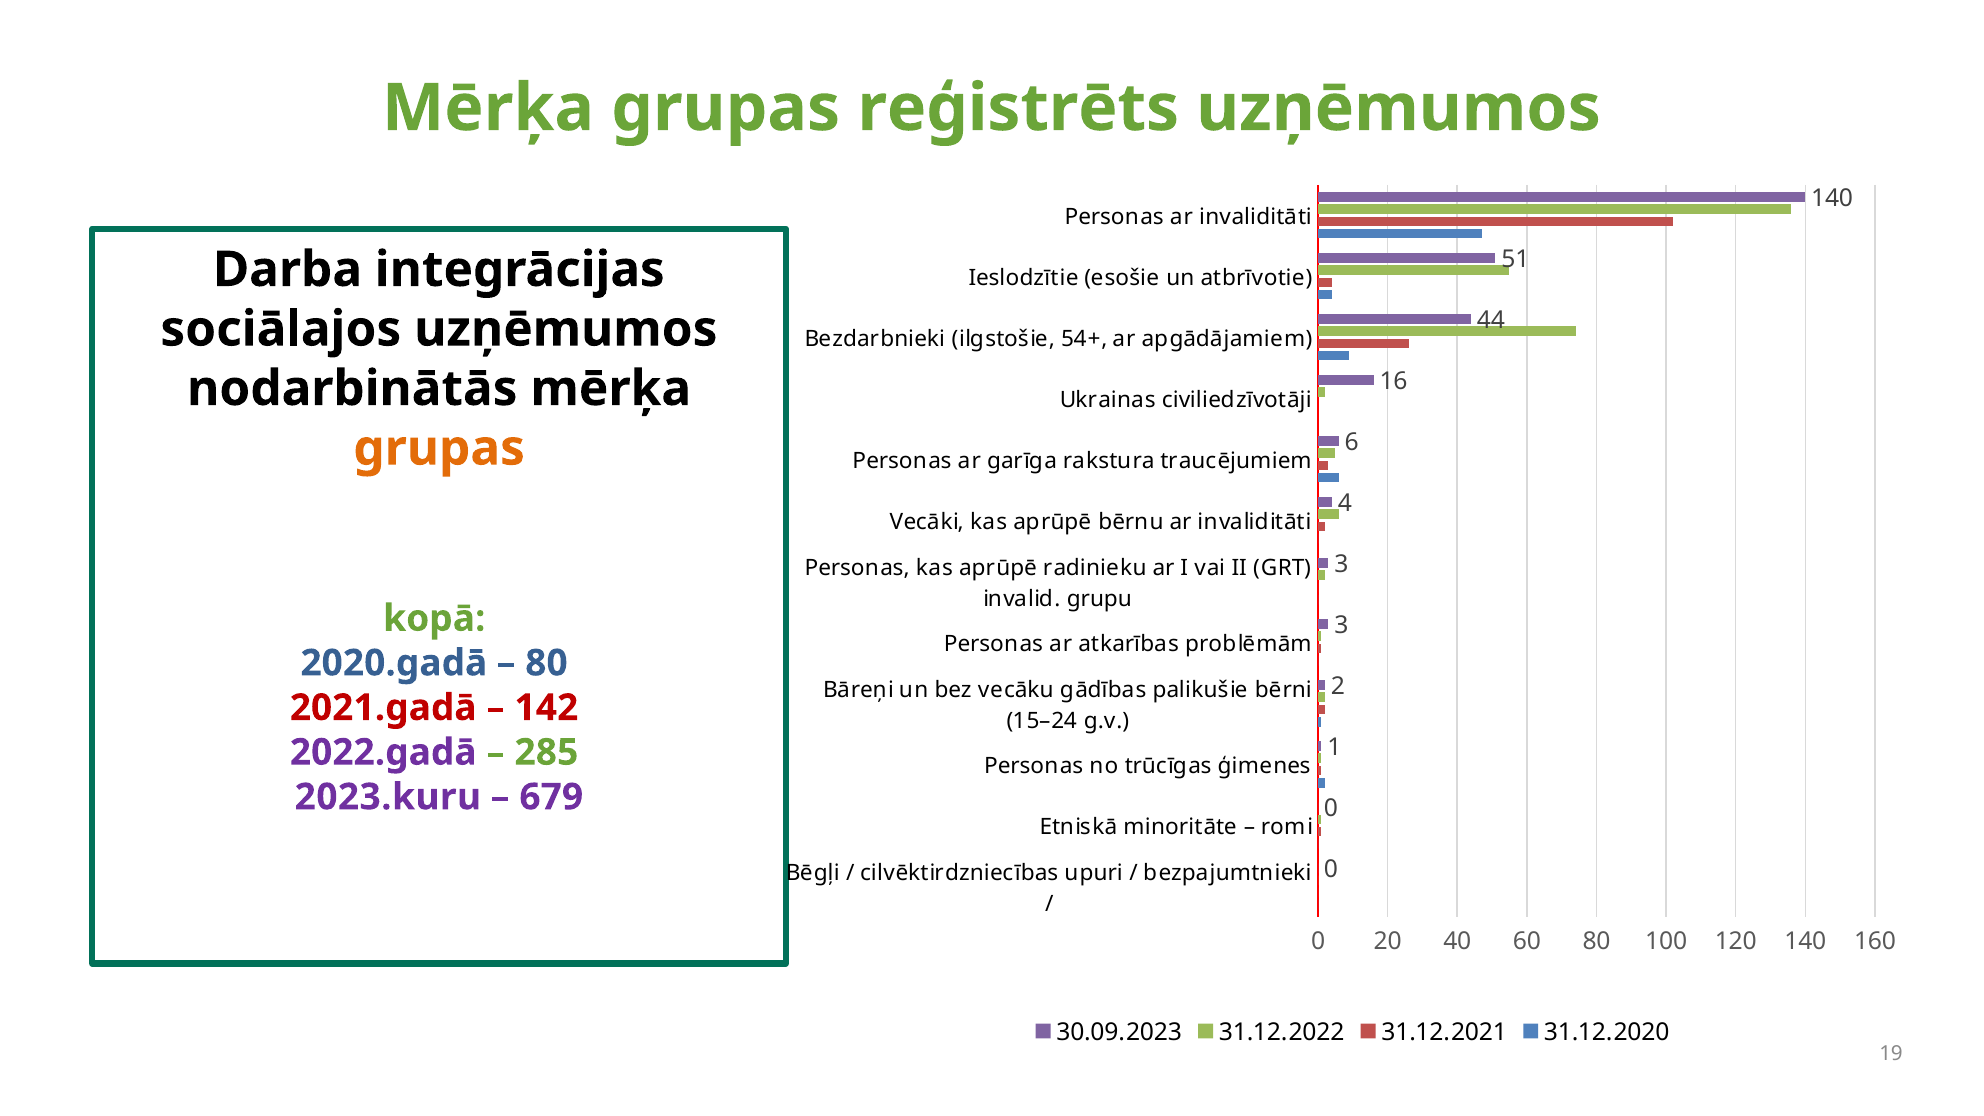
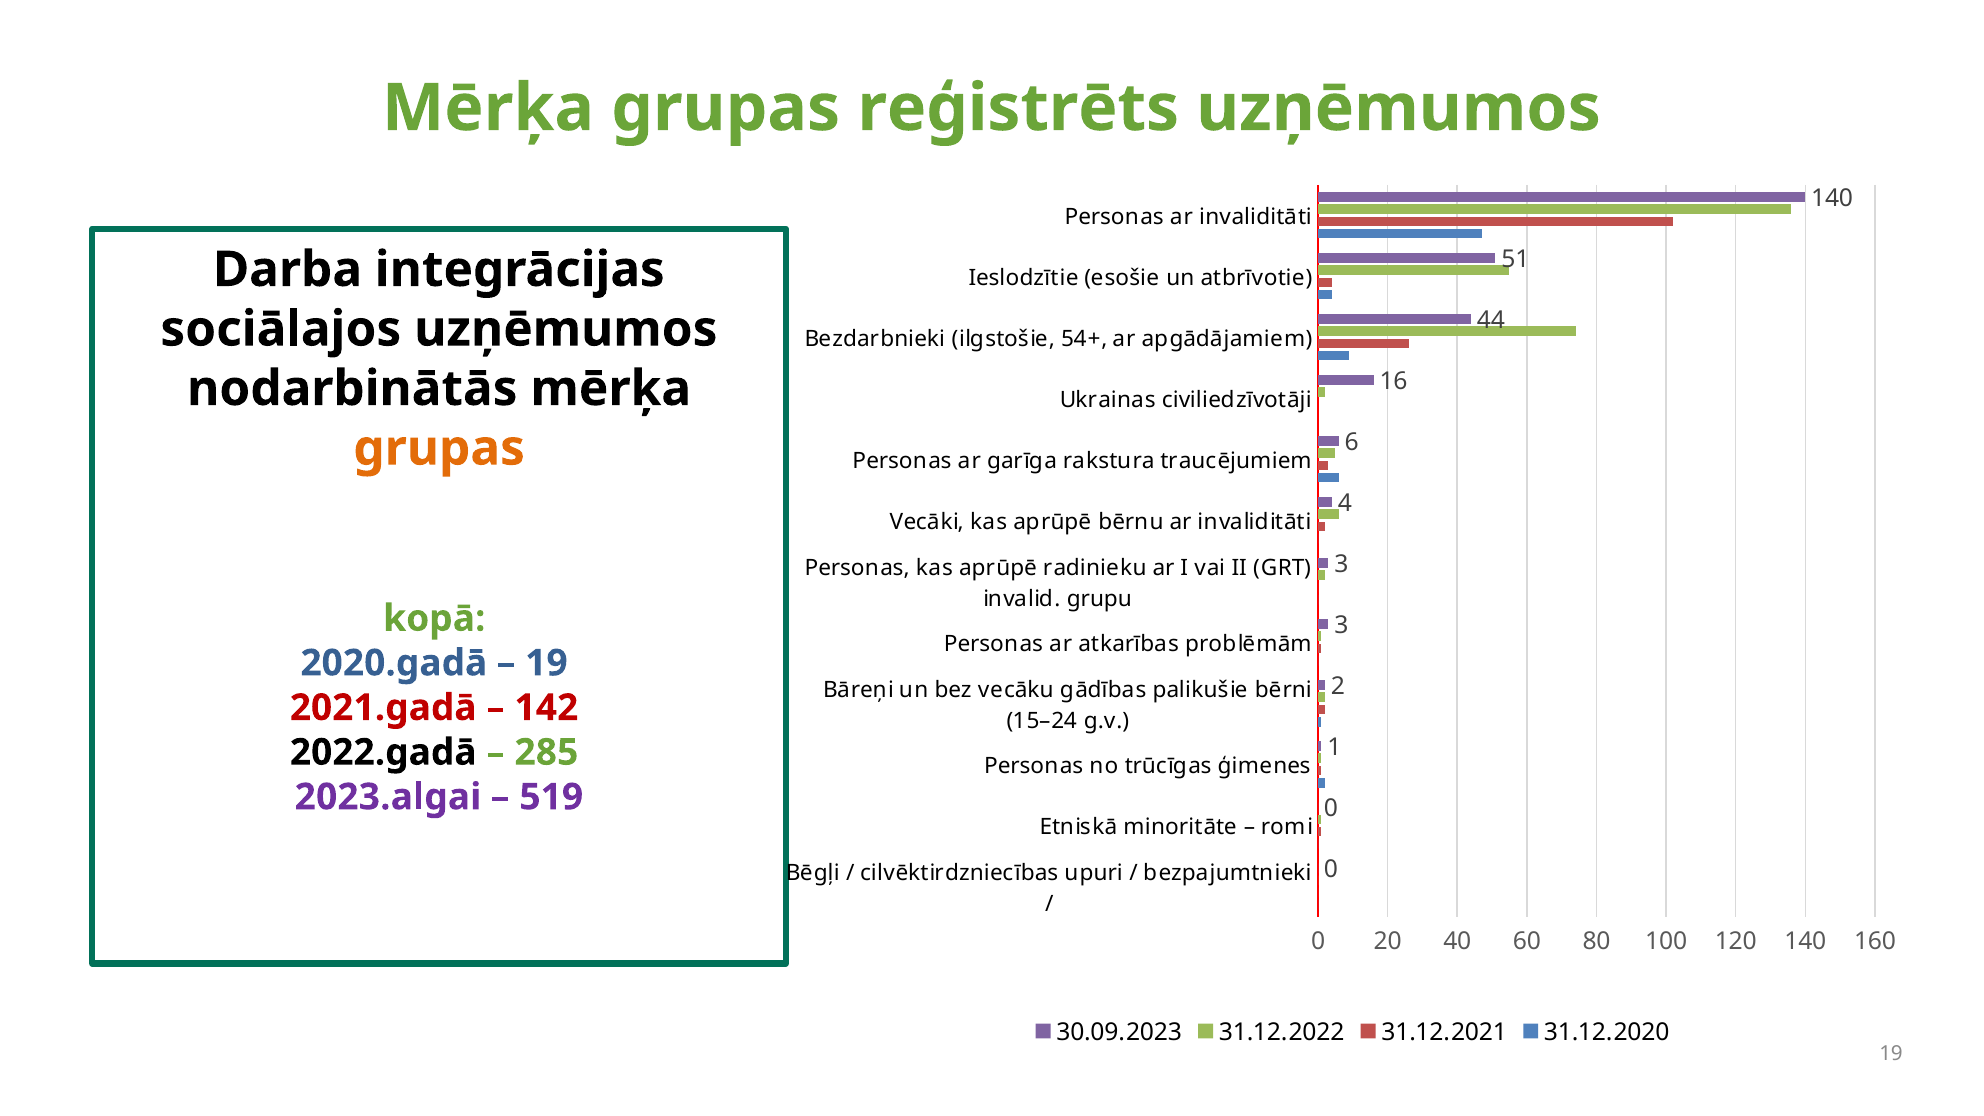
80: 80 -> 19 (546, 663)
2022.gadā colour: purple -> black (383, 752)
2023.kuru: 2023.kuru -> 2023.algai (388, 797)
679: 679 -> 519 (551, 797)
